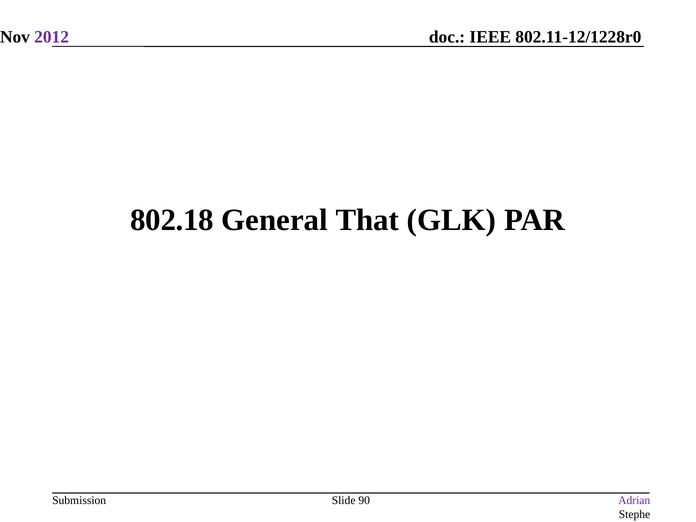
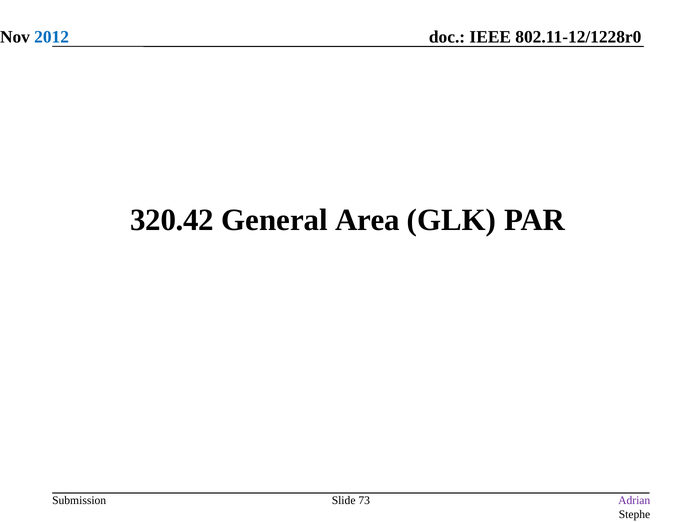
2012 colour: purple -> blue (52, 37)
802.18: 802.18 -> 320.42 (172, 220)
That: That -> Area (368, 220)
90: 90 -> 73 (364, 501)
